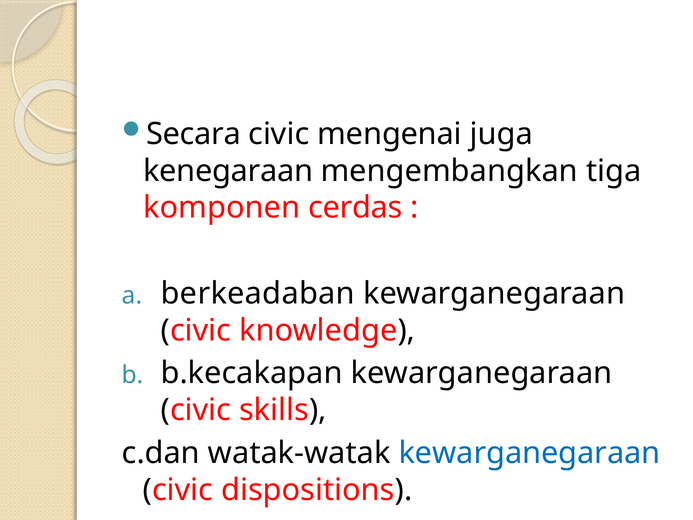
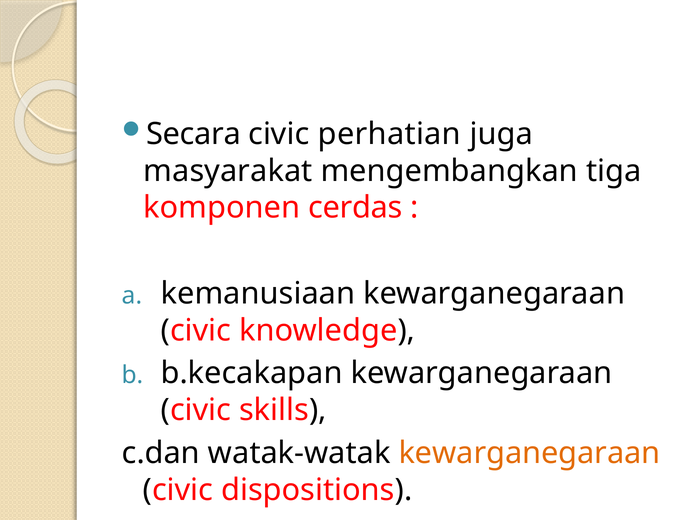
mengenai: mengenai -> perhatian (389, 134)
kenegaraan: kenegaraan -> masyarakat (228, 171)
berkeadaban: berkeadaban -> kemanusiaan (258, 293)
kewarganegaraan colour: blue -> orange (530, 453)
